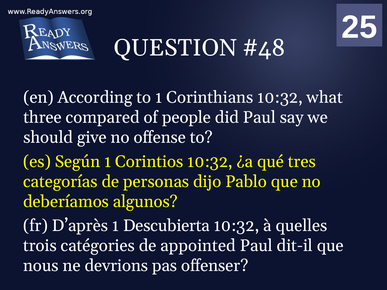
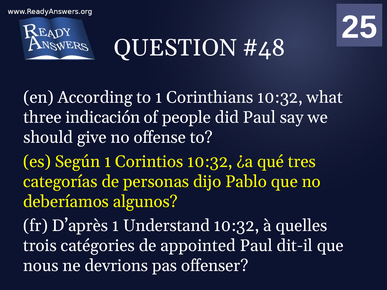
compared: compared -> indicación (103, 118)
Descubierta: Descubierta -> Understand (166, 226)
